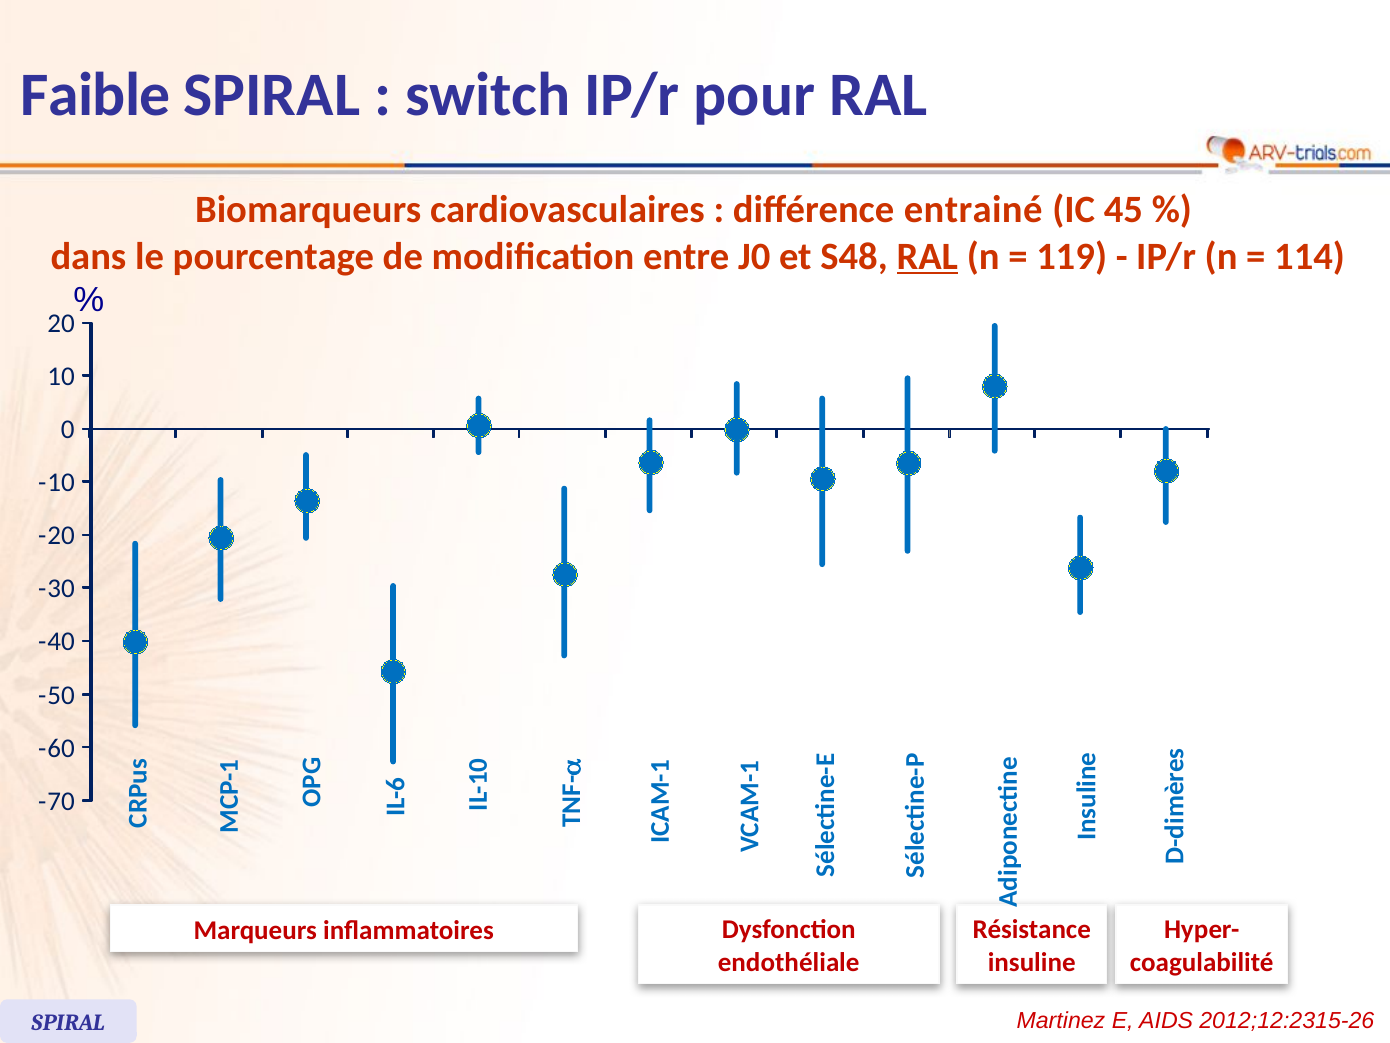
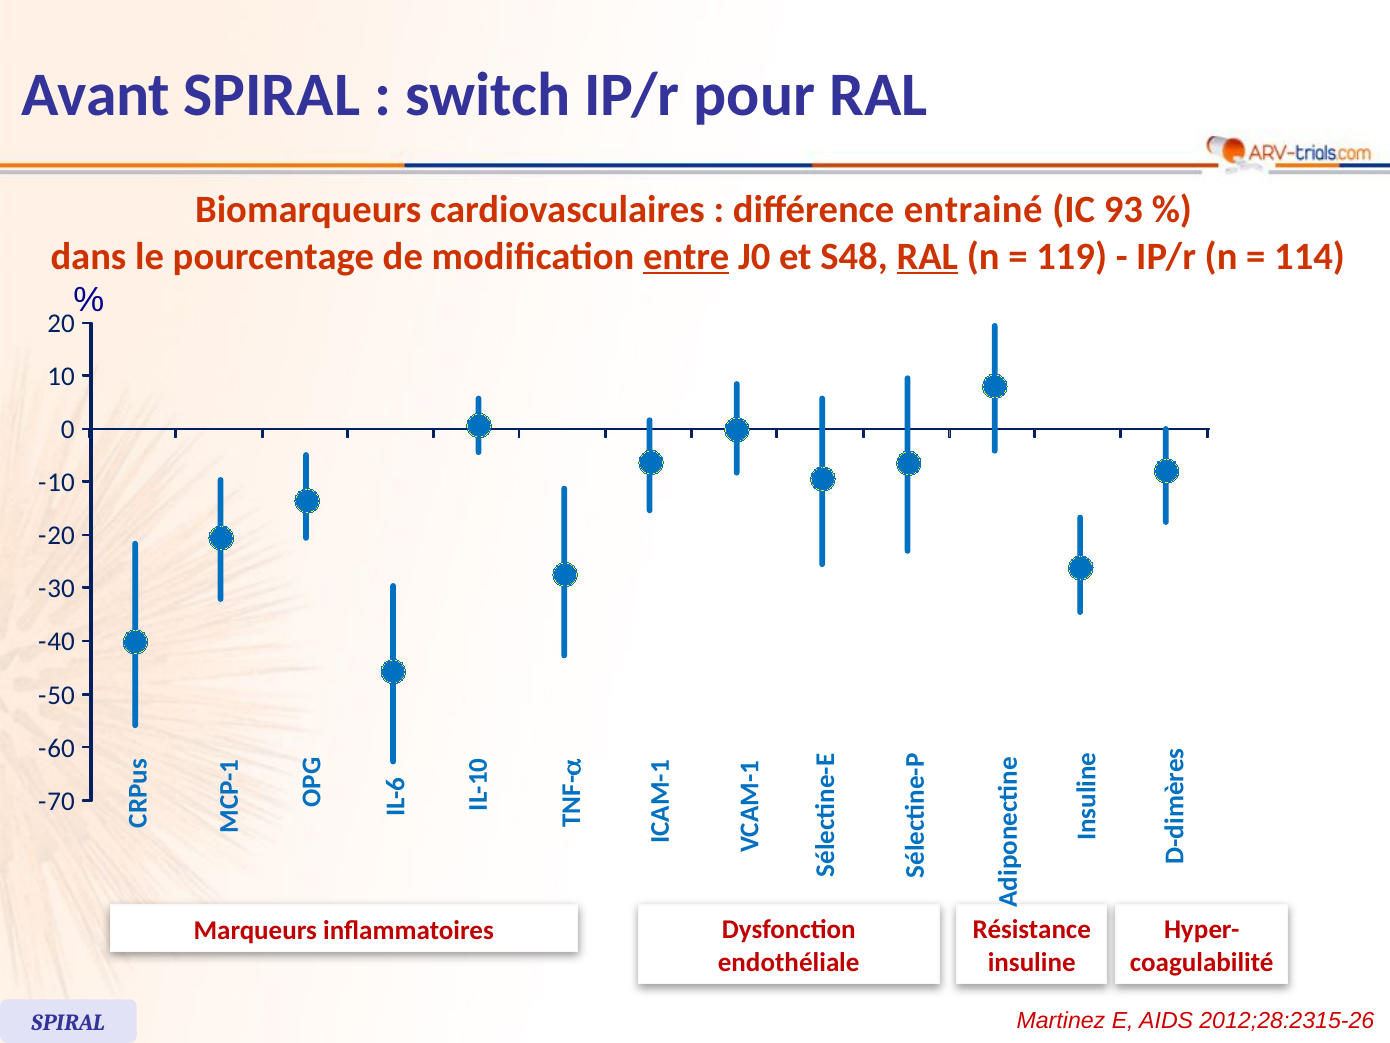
Faible: Faible -> Avant (96, 95)
45: 45 -> 93 (1123, 210)
entre underline: none -> present (686, 256)
2012;12:2315-26: 2012;12:2315-26 -> 2012;28:2315-26 (1287, 1021)
